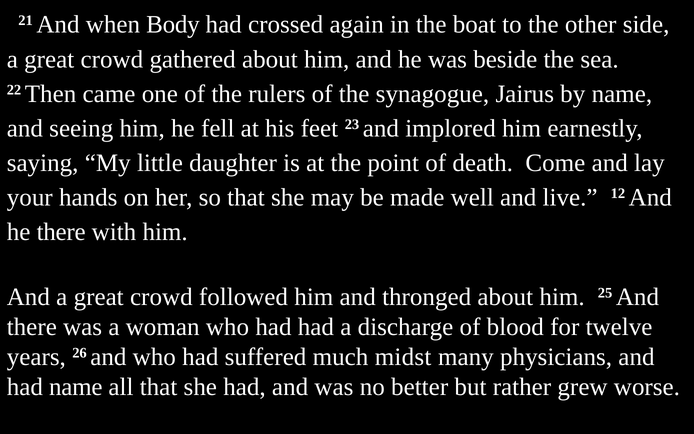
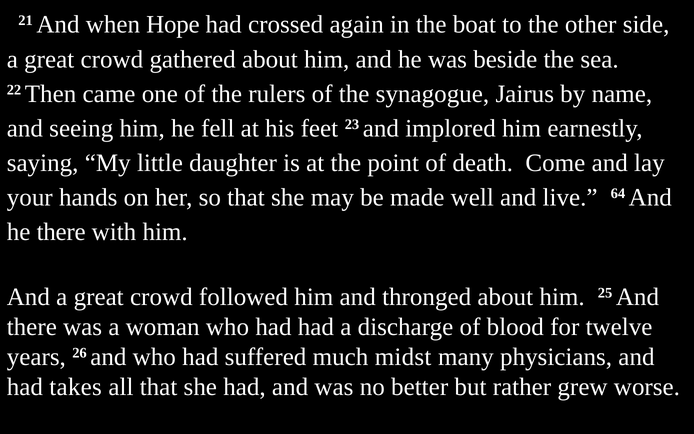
Body: Body -> Hope (173, 25)
12: 12 -> 64 (618, 193)
had name: name -> takes (76, 387)
